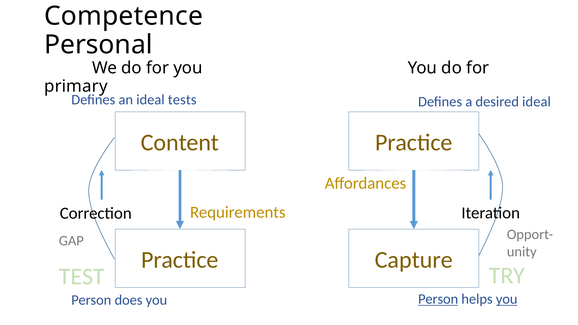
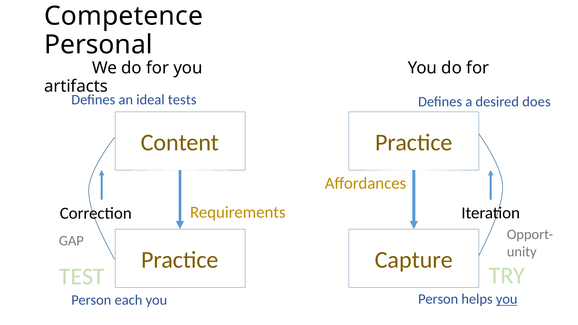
primary: primary -> artifacts (76, 86)
desired ideal: ideal -> does (536, 102)
does: does -> each (128, 300)
Person underline: present -> none (438, 299)
